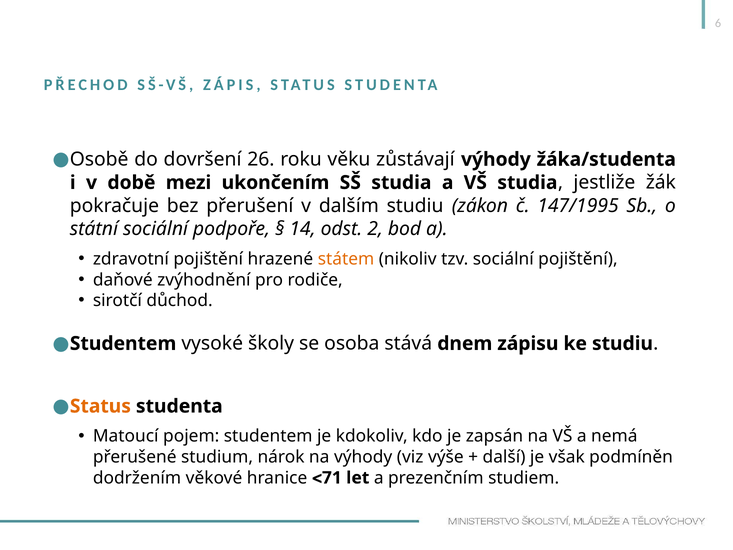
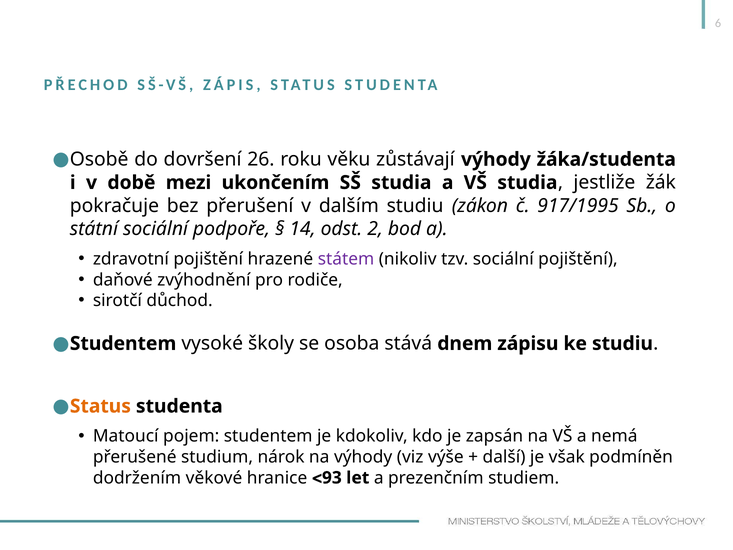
147/1995: 147/1995 -> 917/1995 (578, 206)
státem colour: orange -> purple (346, 259)
71: 71 -> 93 (332, 478)
